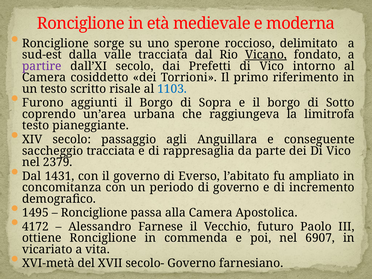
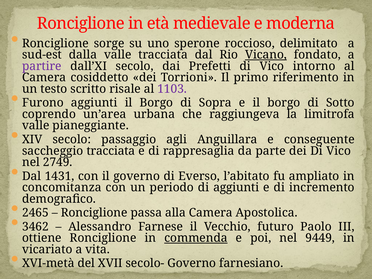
1103 colour: blue -> purple (172, 89)
testo: testo -> valle (36, 126)
2379: 2379 -> 2749 (58, 162)
di governo: governo -> aggiunti (236, 187)
1495: 1495 -> 2465 (35, 213)
4172: 4172 -> 3462 (35, 227)
commenda underline: none -> present (196, 238)
6907: 6907 -> 9449 (320, 238)
